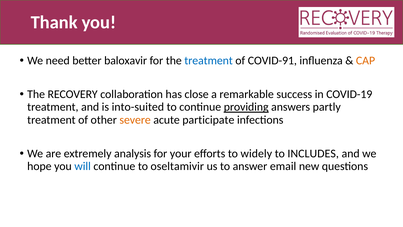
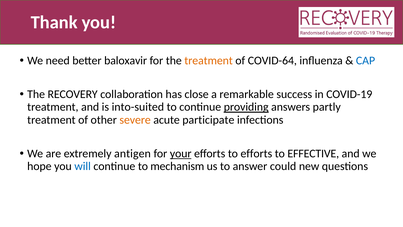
treatment colour: blue -> orange (209, 61)
COVID-91: COVID-91 -> COVID-64 (272, 61)
CAP colour: orange -> blue (366, 61)
analysis: analysis -> antigen (133, 153)
your underline: none -> present (181, 153)
to widely: widely -> efforts (256, 153)
INCLUDES: INCLUDES -> EFFECTIVE (313, 153)
oseltamivir: oseltamivir -> mechanism (177, 166)
email: email -> could (283, 166)
